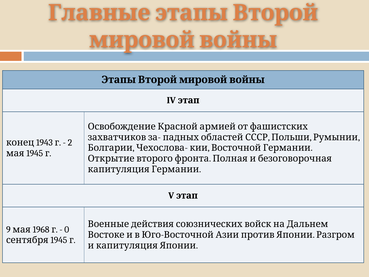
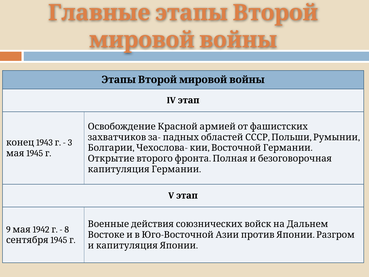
2: 2 -> 3 (70, 142)
1968: 1968 -> 1942 (41, 229)
0: 0 -> 8 (67, 229)
